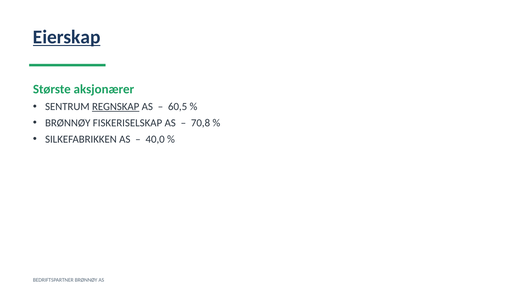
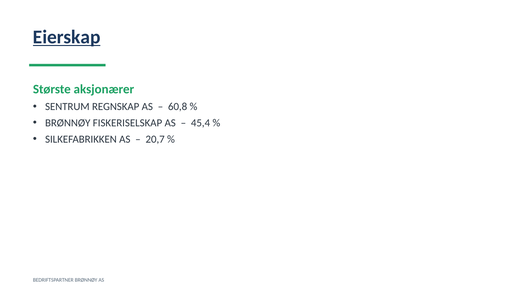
REGNSKAP underline: present -> none (116, 107)
60,5: 60,5 -> 60,8 (178, 107)
70,8: 70,8 -> 45,4 (200, 123)
40,0: 40,0 -> 20,7 (155, 139)
